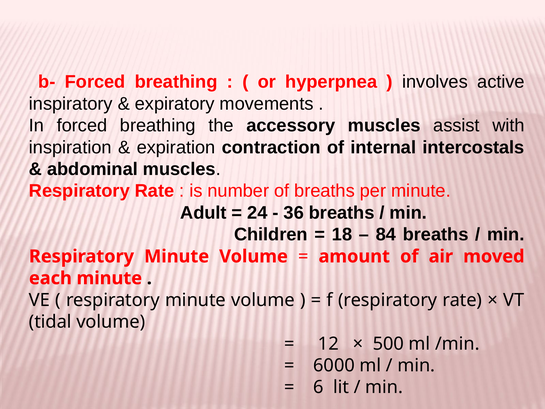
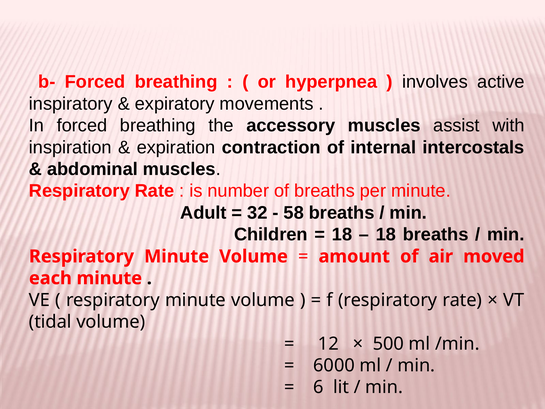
24: 24 -> 32 (257, 213)
36: 36 -> 58 (294, 213)
84: 84 -> 18 (386, 234)
